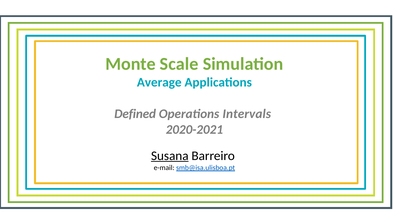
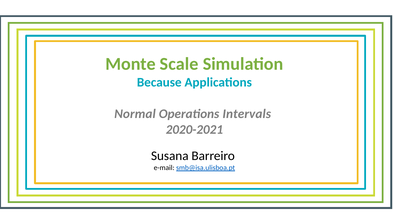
Average: Average -> Because (159, 83)
Defined: Defined -> Normal (135, 114)
Susana underline: present -> none (170, 156)
